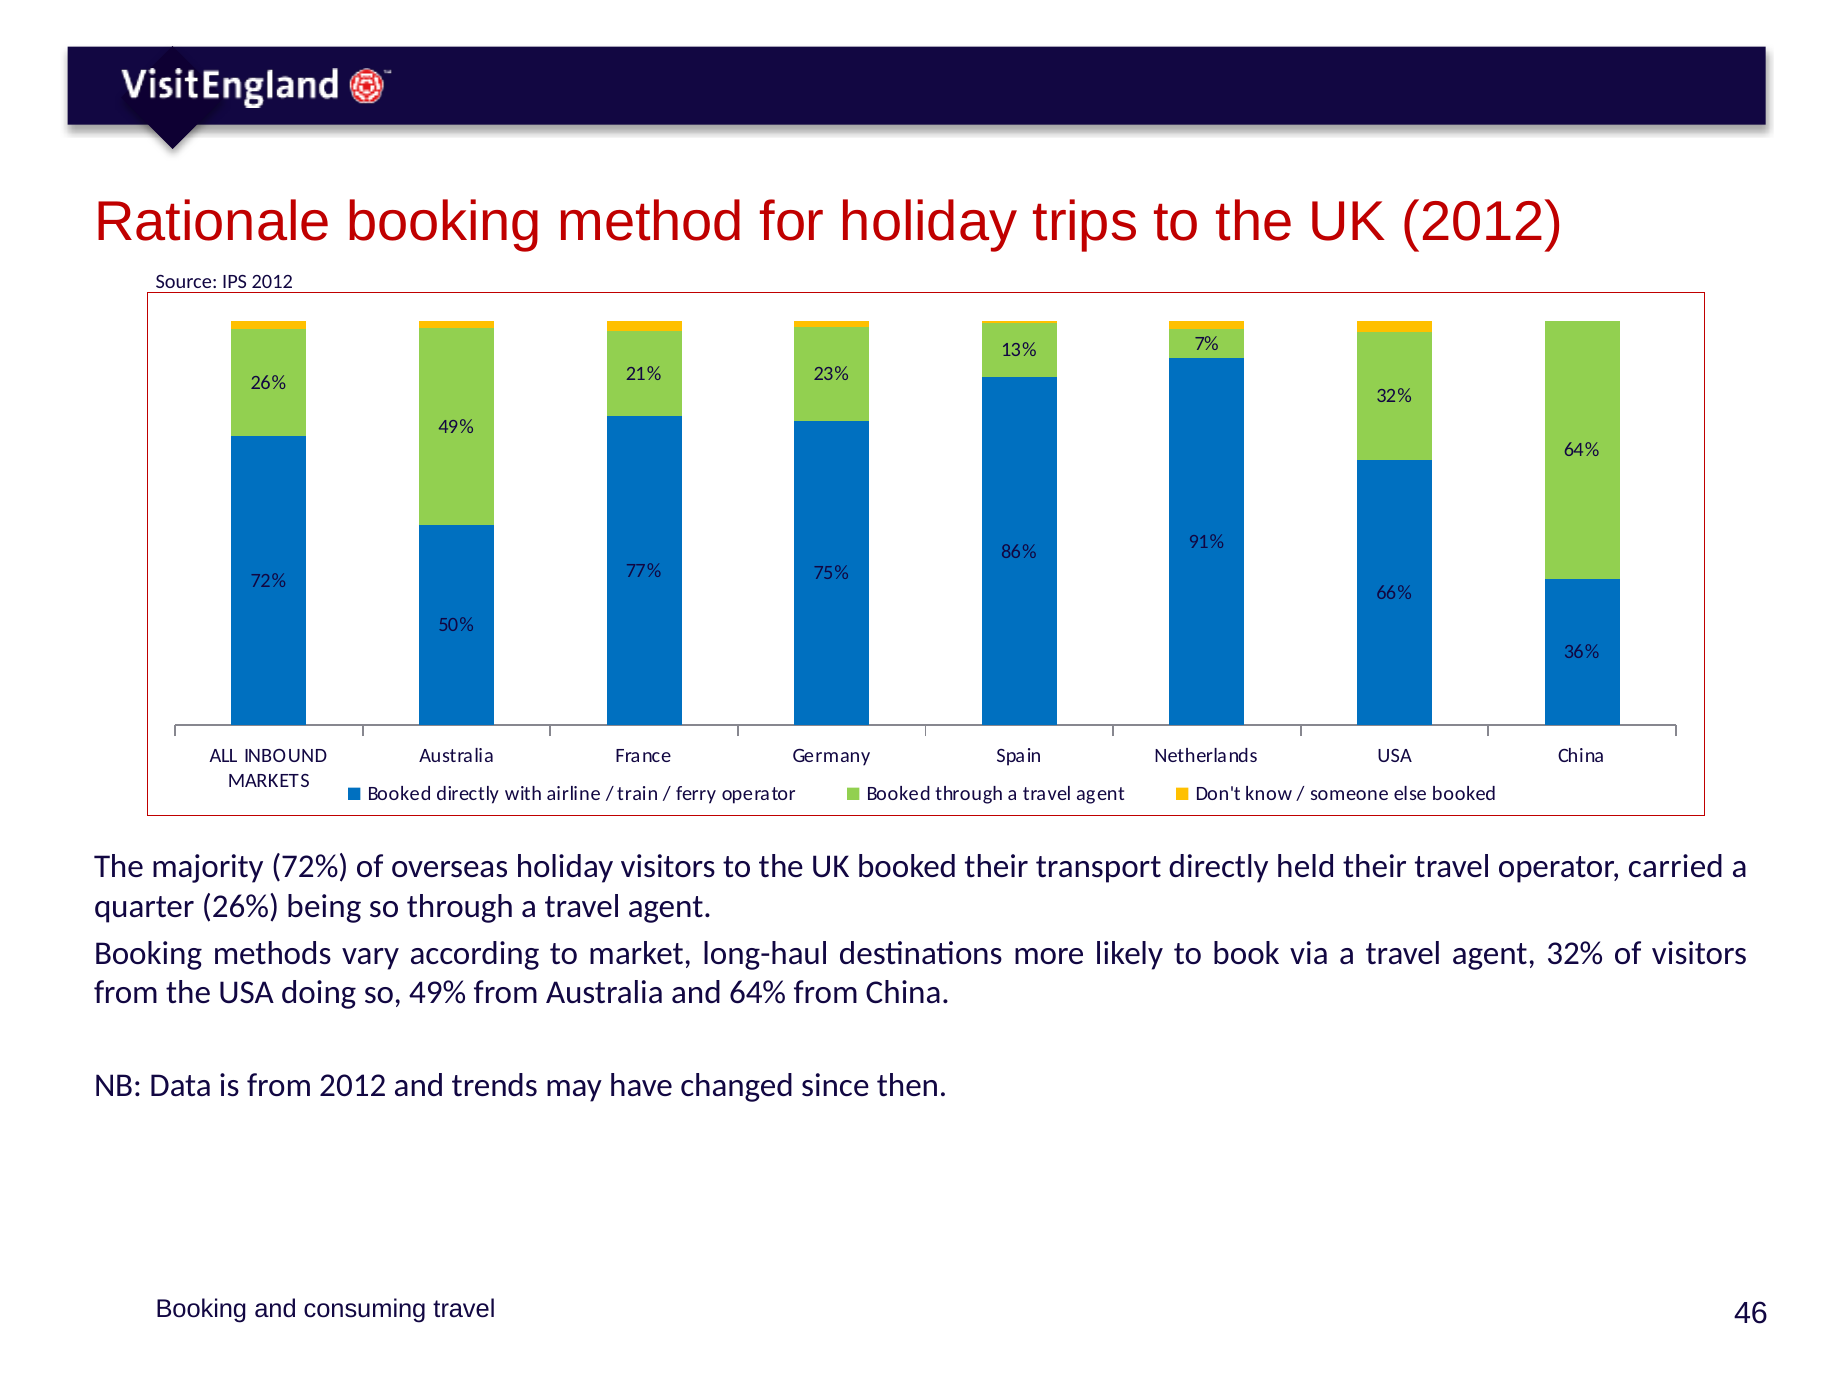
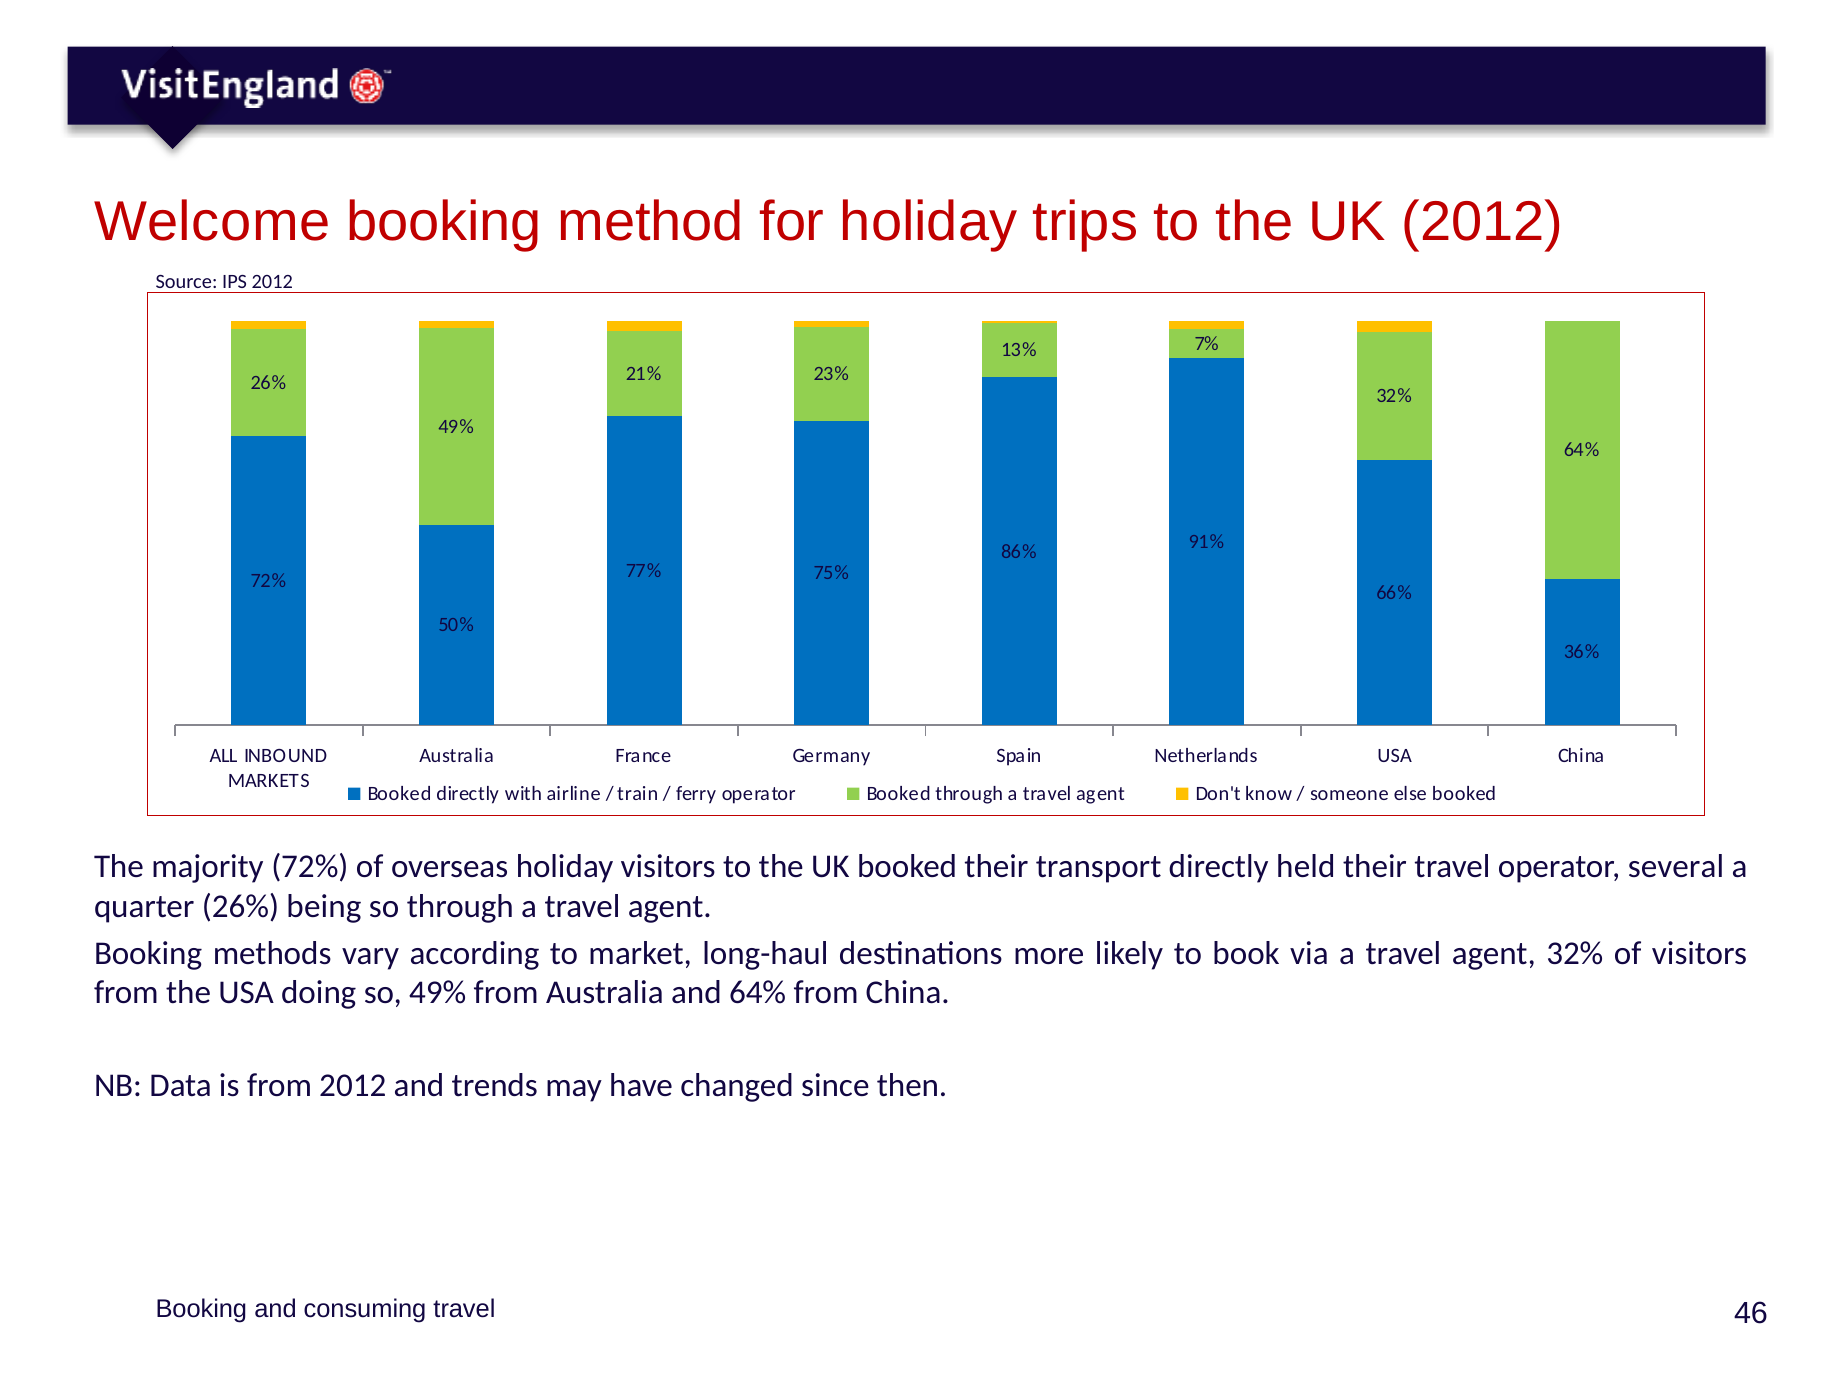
Rationale: Rationale -> Welcome (212, 221)
carried: carried -> several (1676, 867)
